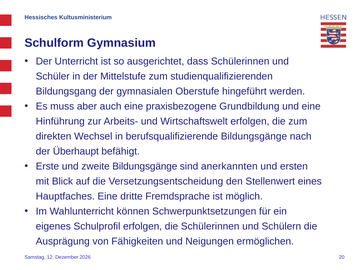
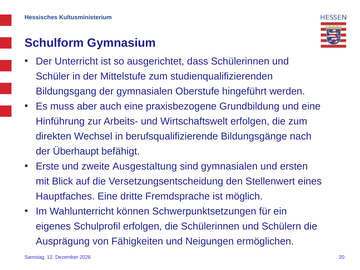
zweite Bildungsgänge: Bildungsgänge -> Ausgestaltung (145, 166)
sind anerkannten: anerkannten -> gymnasialen (229, 166)
